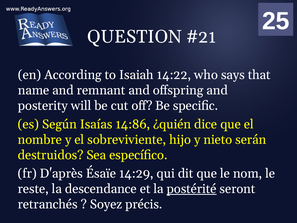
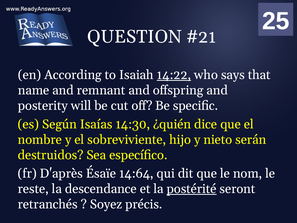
14:22 underline: none -> present (174, 75)
14:86: 14:86 -> 14:30 (133, 124)
14:29: 14:29 -> 14:64 (136, 173)
